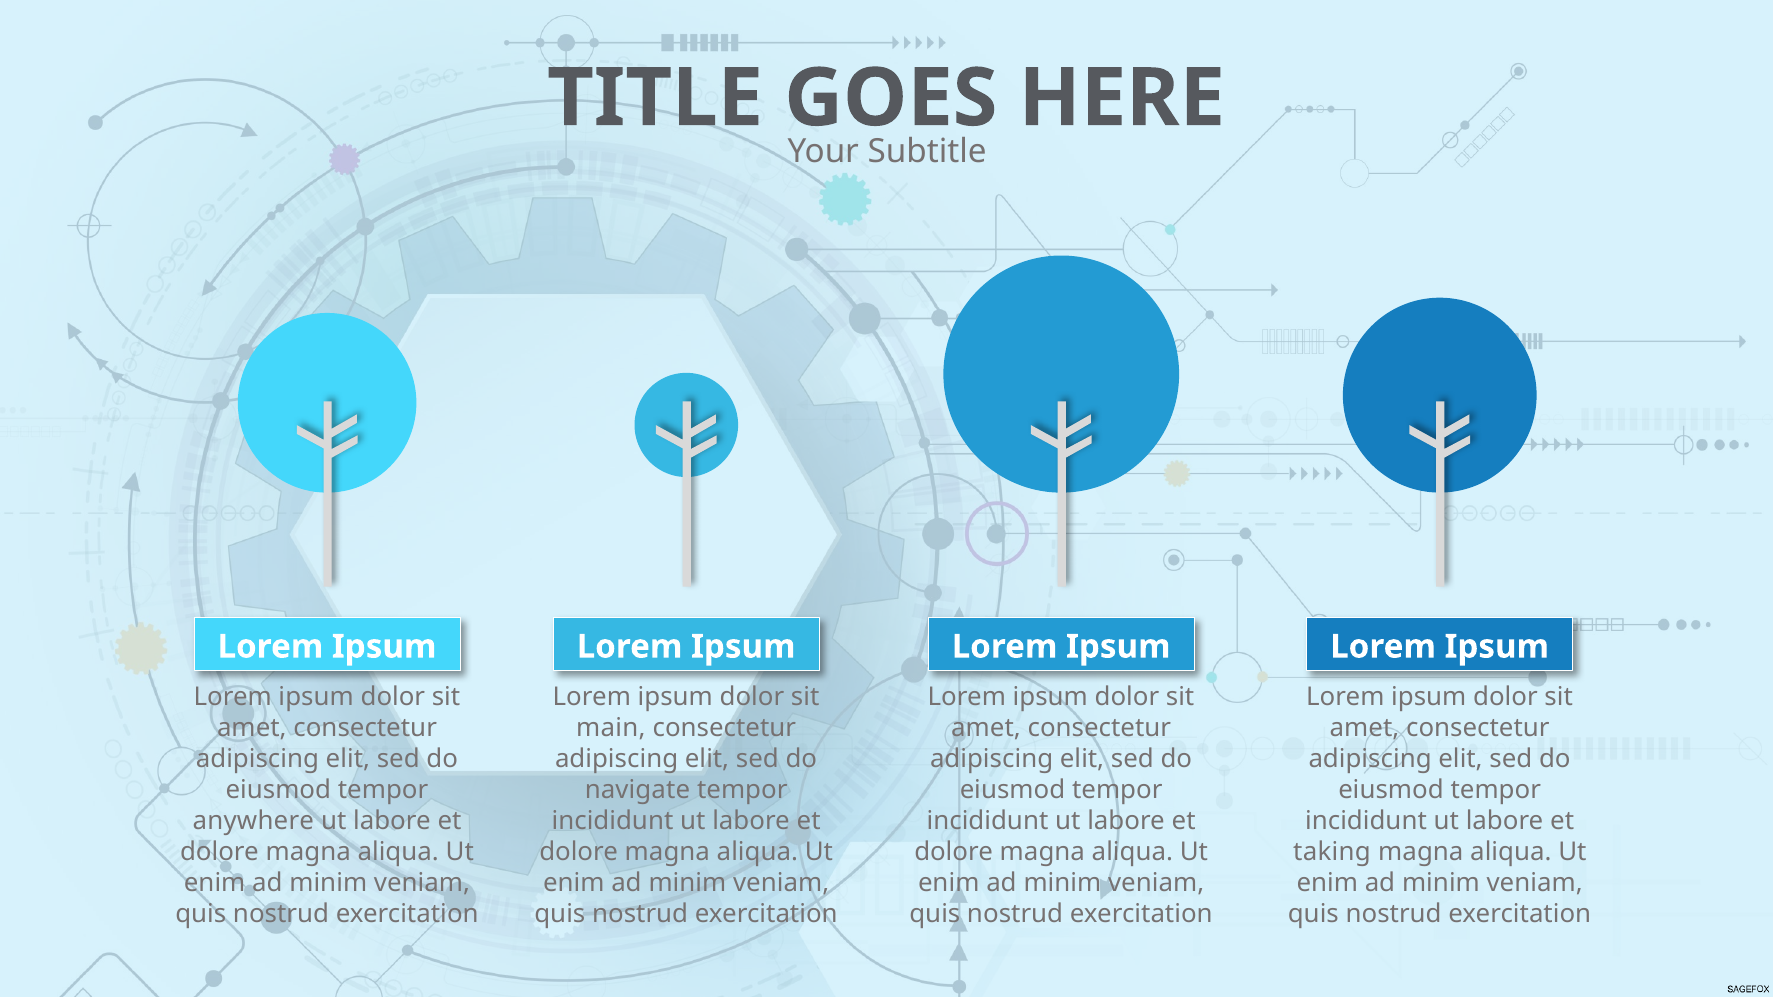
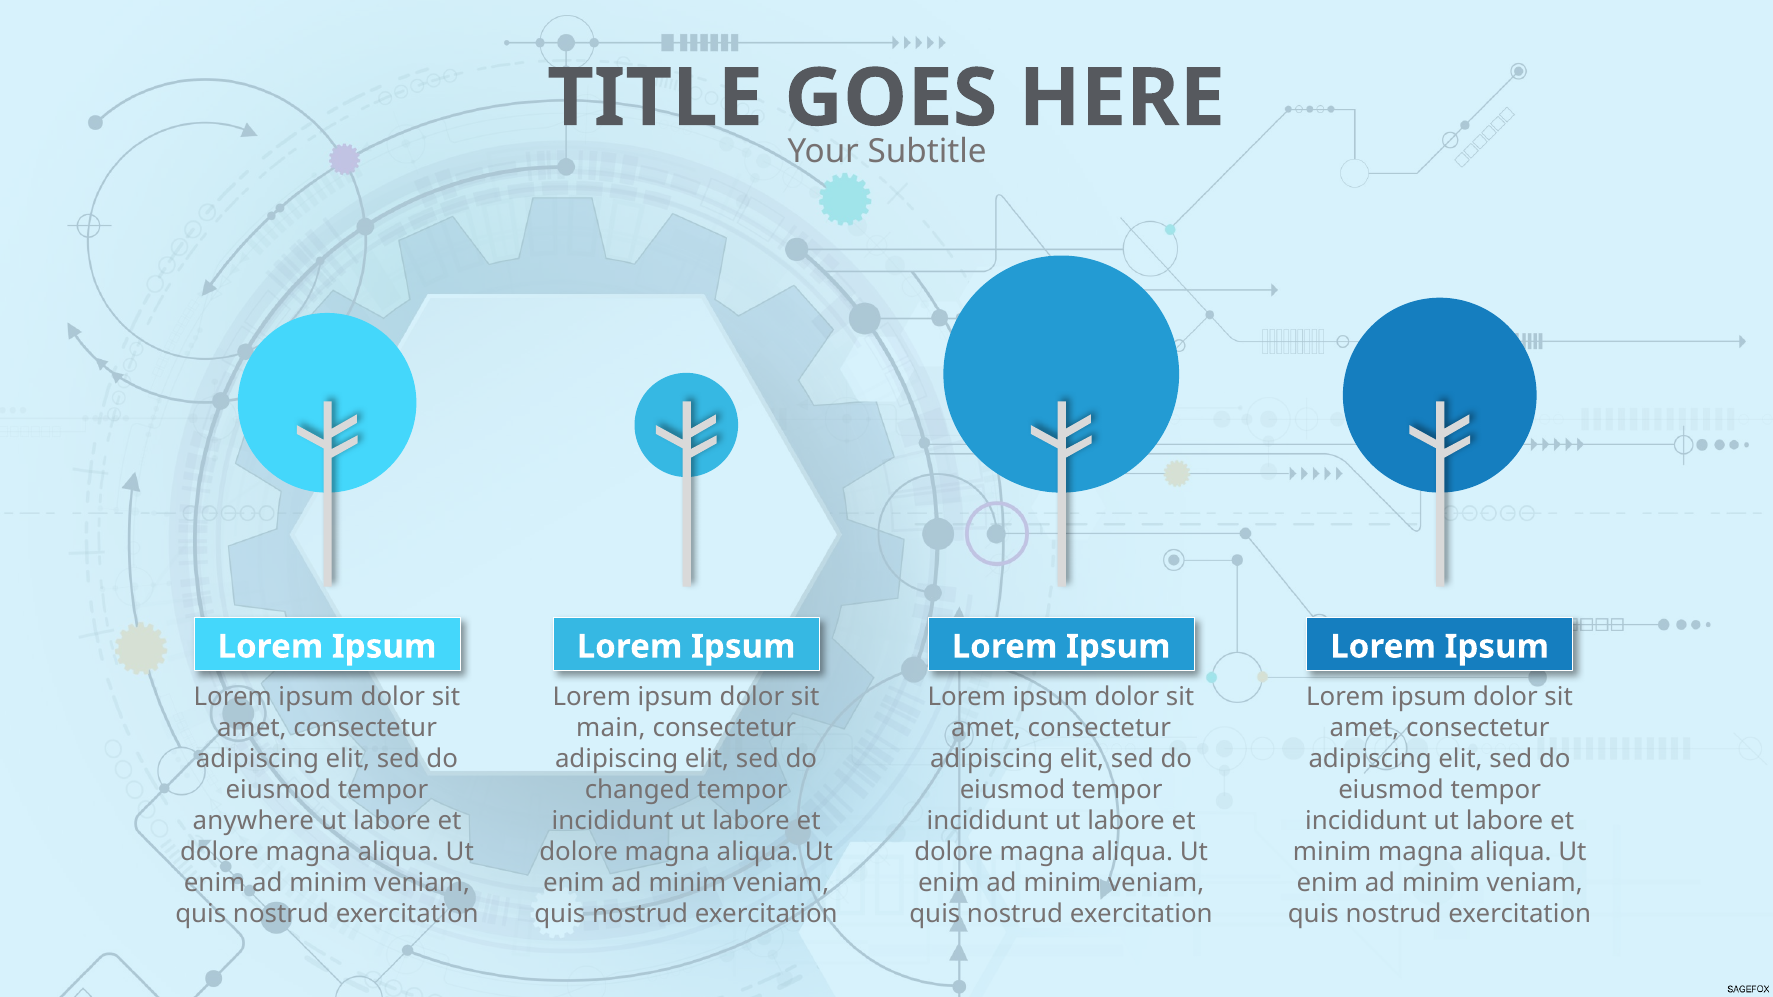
navigate: navigate -> changed (637, 790)
taking: taking -> minim (1332, 852)
